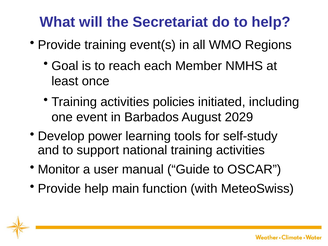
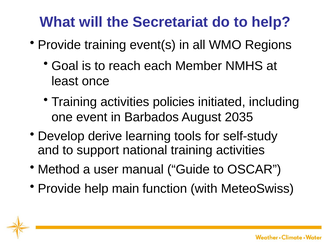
2029: 2029 -> 2035 (239, 117)
power: power -> derive (105, 136)
Monitor: Monitor -> Method (59, 169)
